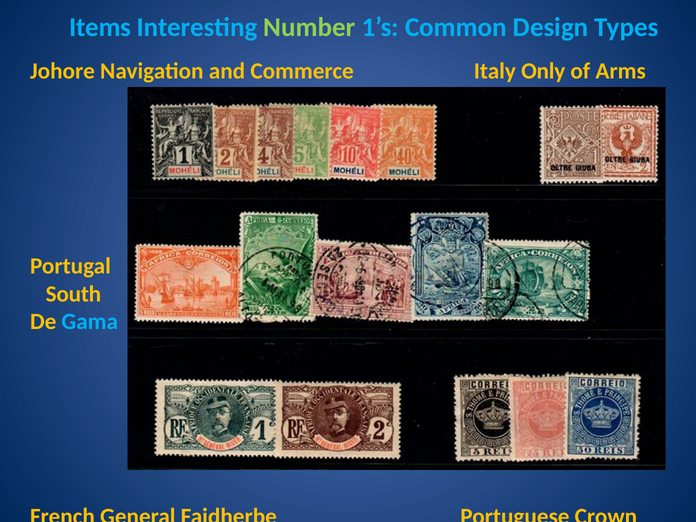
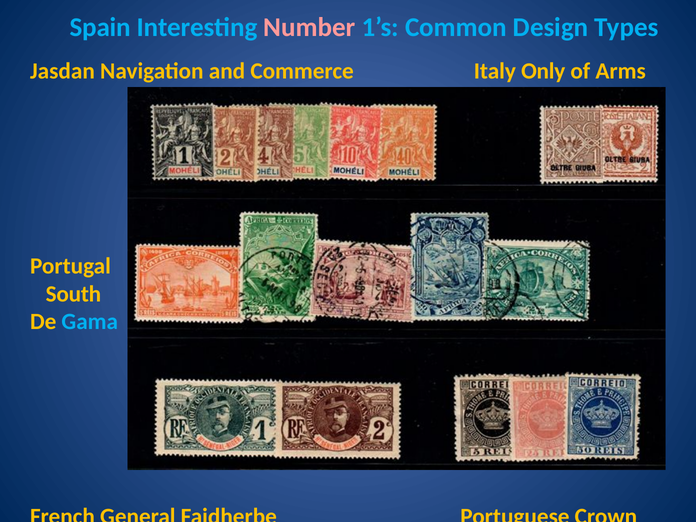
Items: Items -> Spain (100, 27)
Number colour: light green -> pink (310, 27)
Johore: Johore -> Jasdan (62, 71)
